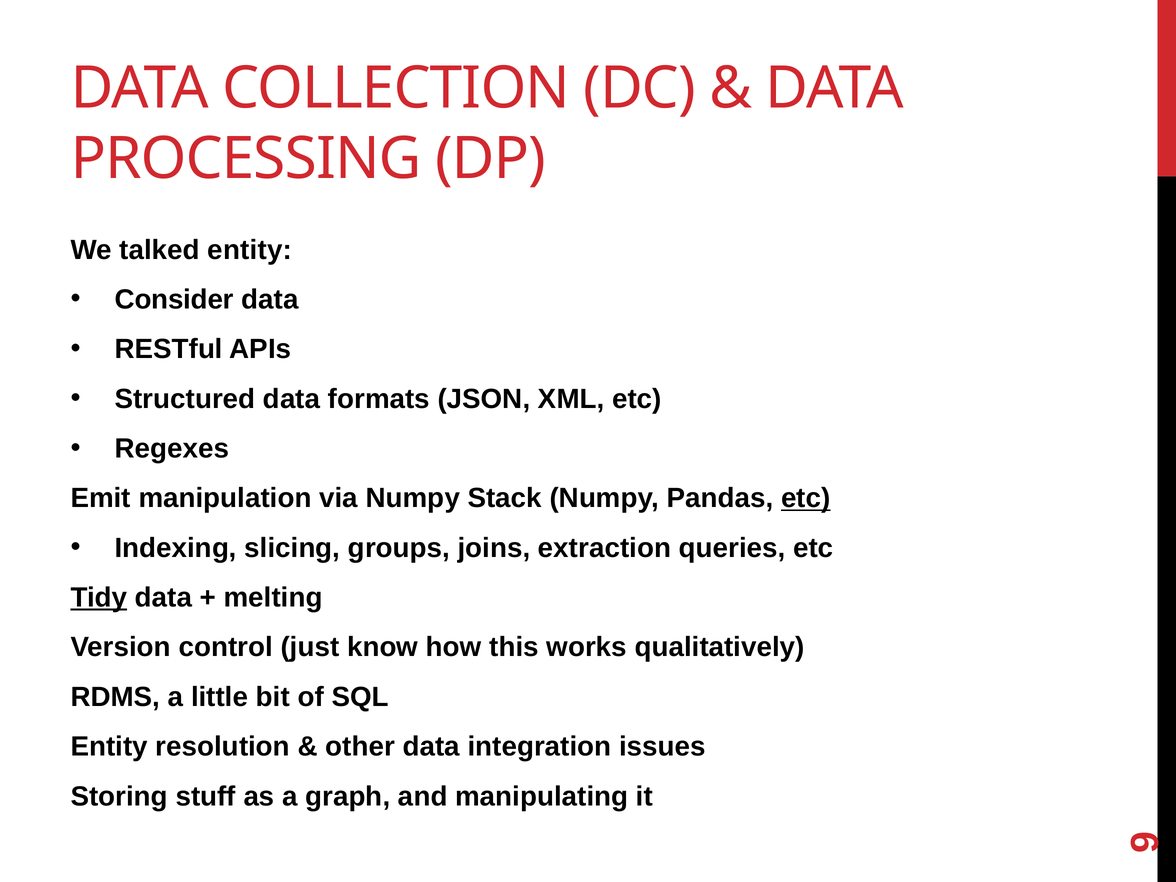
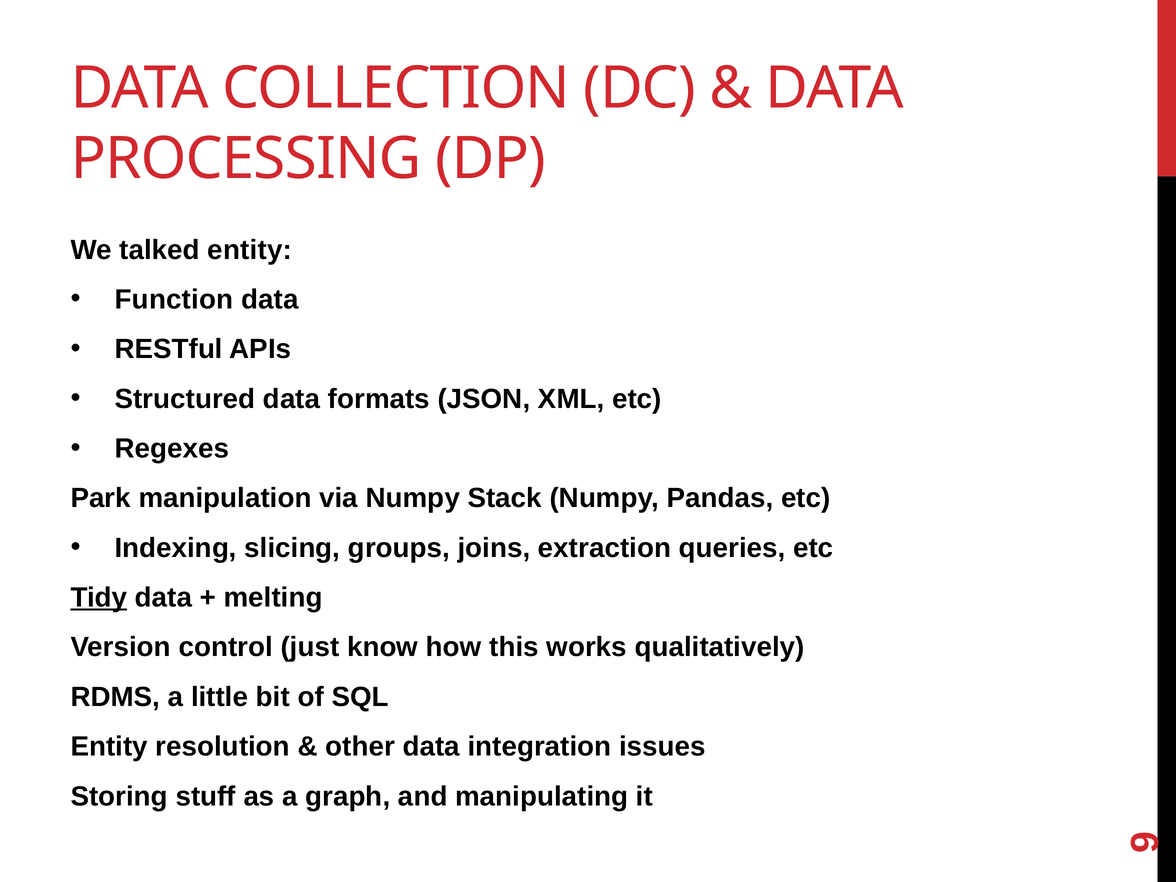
Consider: Consider -> Function (174, 300)
Emit: Emit -> Park (101, 498)
etc underline: present -> none (806, 498)
